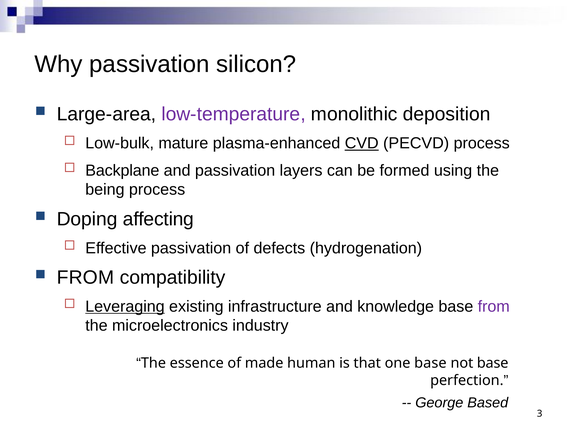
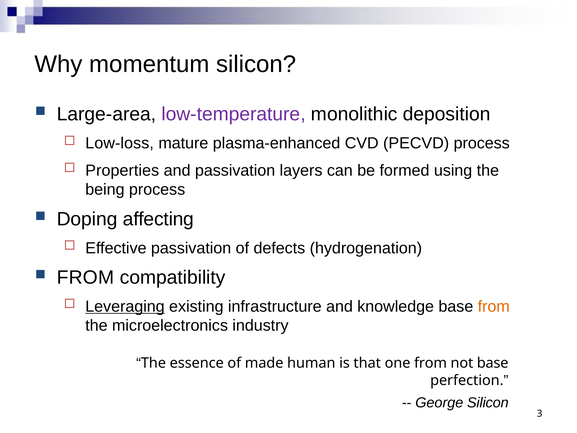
Why passivation: passivation -> momentum (149, 64)
Low-bulk: Low-bulk -> Low-loss (120, 143)
CVD underline: present -> none (362, 143)
Backplane: Backplane -> Properties (122, 170)
from colour: purple -> orange (494, 306)
one base: base -> from (431, 363)
George Based: Based -> Silicon (488, 402)
